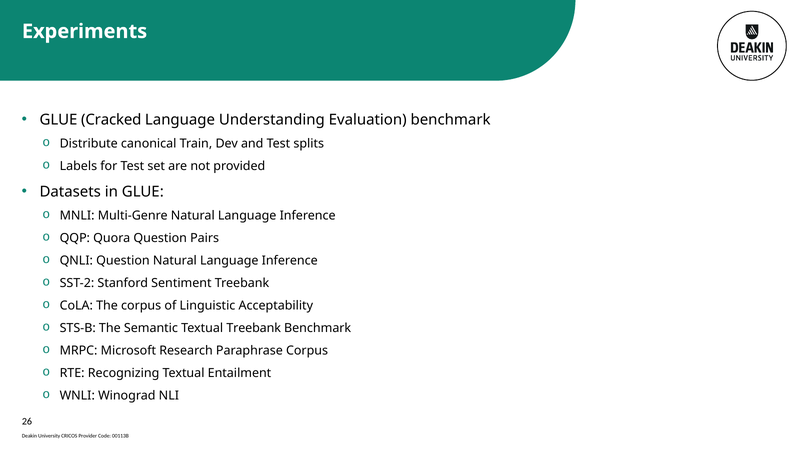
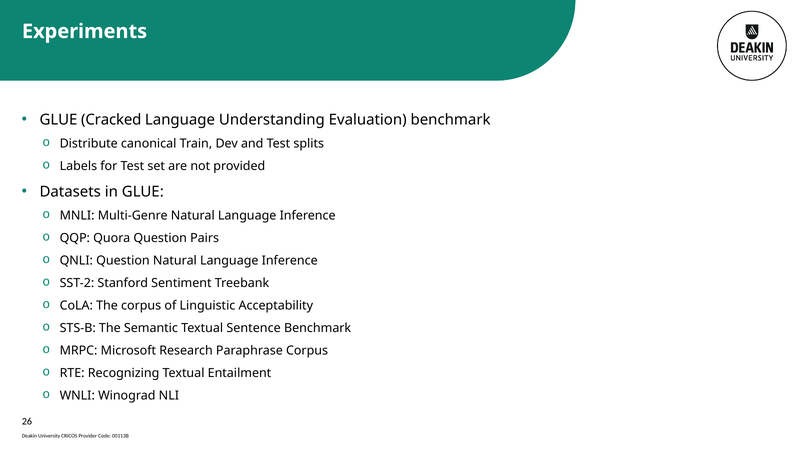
Textual Treebank: Treebank -> Sentence (254, 328)
